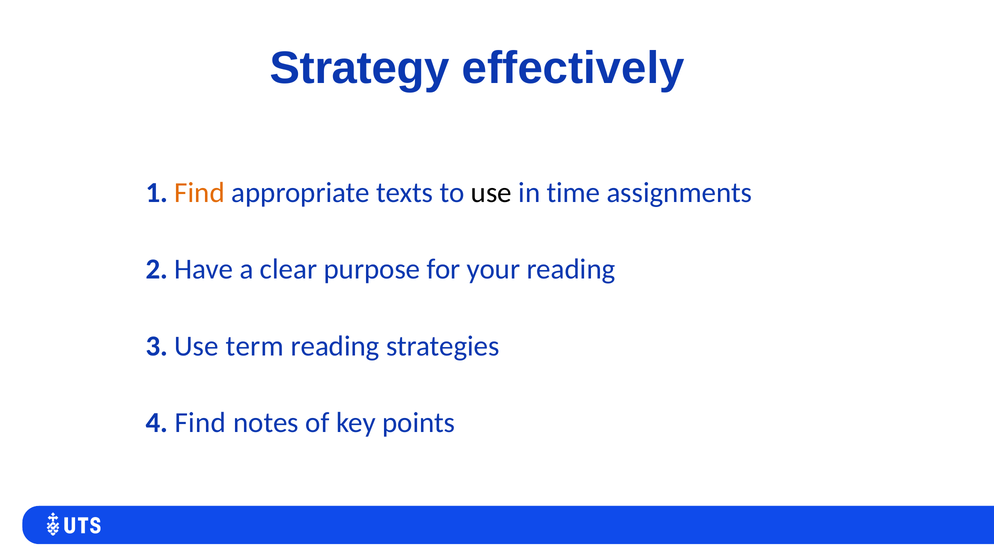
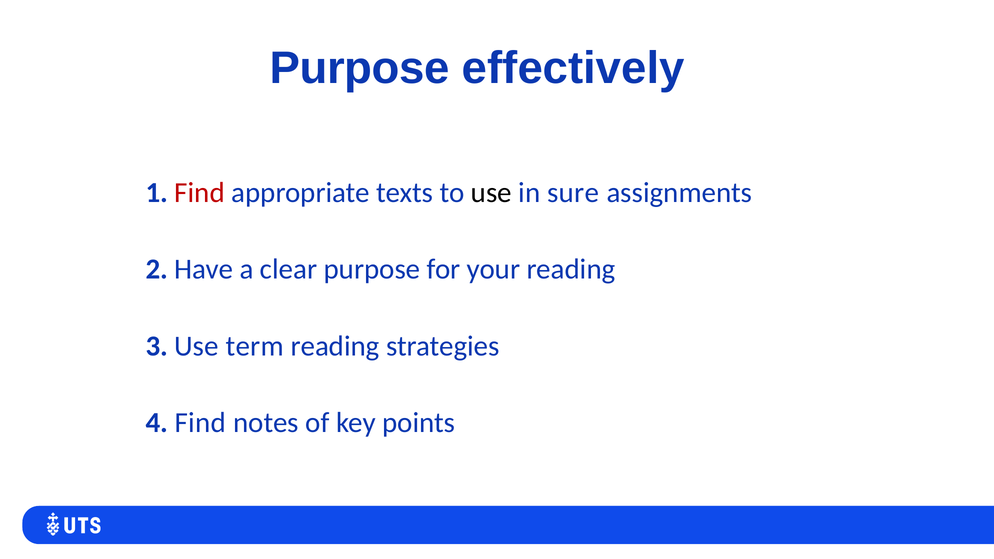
Strategy: Strategy -> Purpose (360, 68)
Find colour: orange -> red (200, 193)
time: time -> sure (573, 193)
